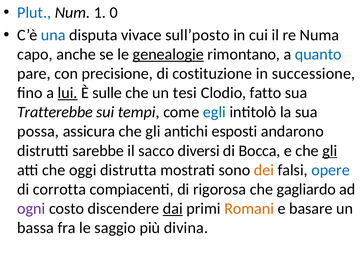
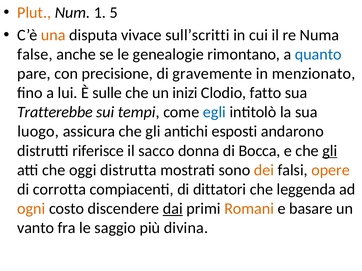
Plut colour: blue -> orange (34, 13)
0: 0 -> 5 (114, 13)
una colour: blue -> orange (53, 35)
sull’posto: sull’posto -> sull’scritti (197, 35)
capo: capo -> false (35, 54)
genealogie underline: present -> none (168, 54)
costituzione: costituzione -> gravemente (212, 74)
successione: successione -> menzionato (314, 74)
lui underline: present -> none (68, 93)
tesi: tesi -> inizi (185, 93)
possa: possa -> luogo (38, 132)
sarebbe: sarebbe -> riferisce (98, 151)
diversi: diversi -> donna (199, 151)
opere colour: blue -> orange (331, 170)
rigorosa: rigorosa -> dittatori (220, 190)
gagliardo: gagliardo -> leggenda (306, 190)
ogni colour: purple -> orange (31, 209)
bassa: bassa -> vanto (36, 228)
